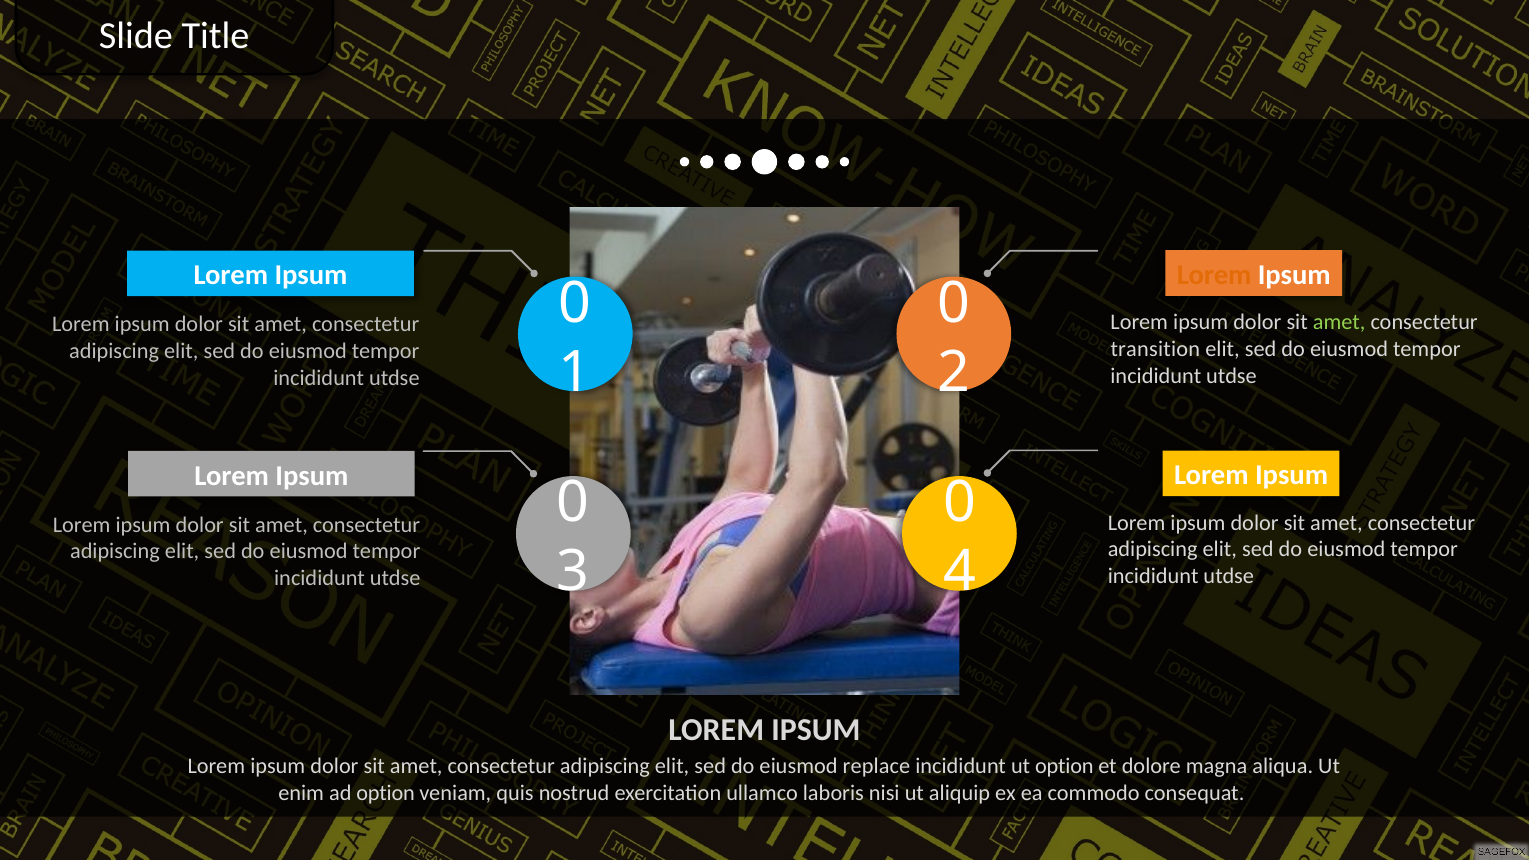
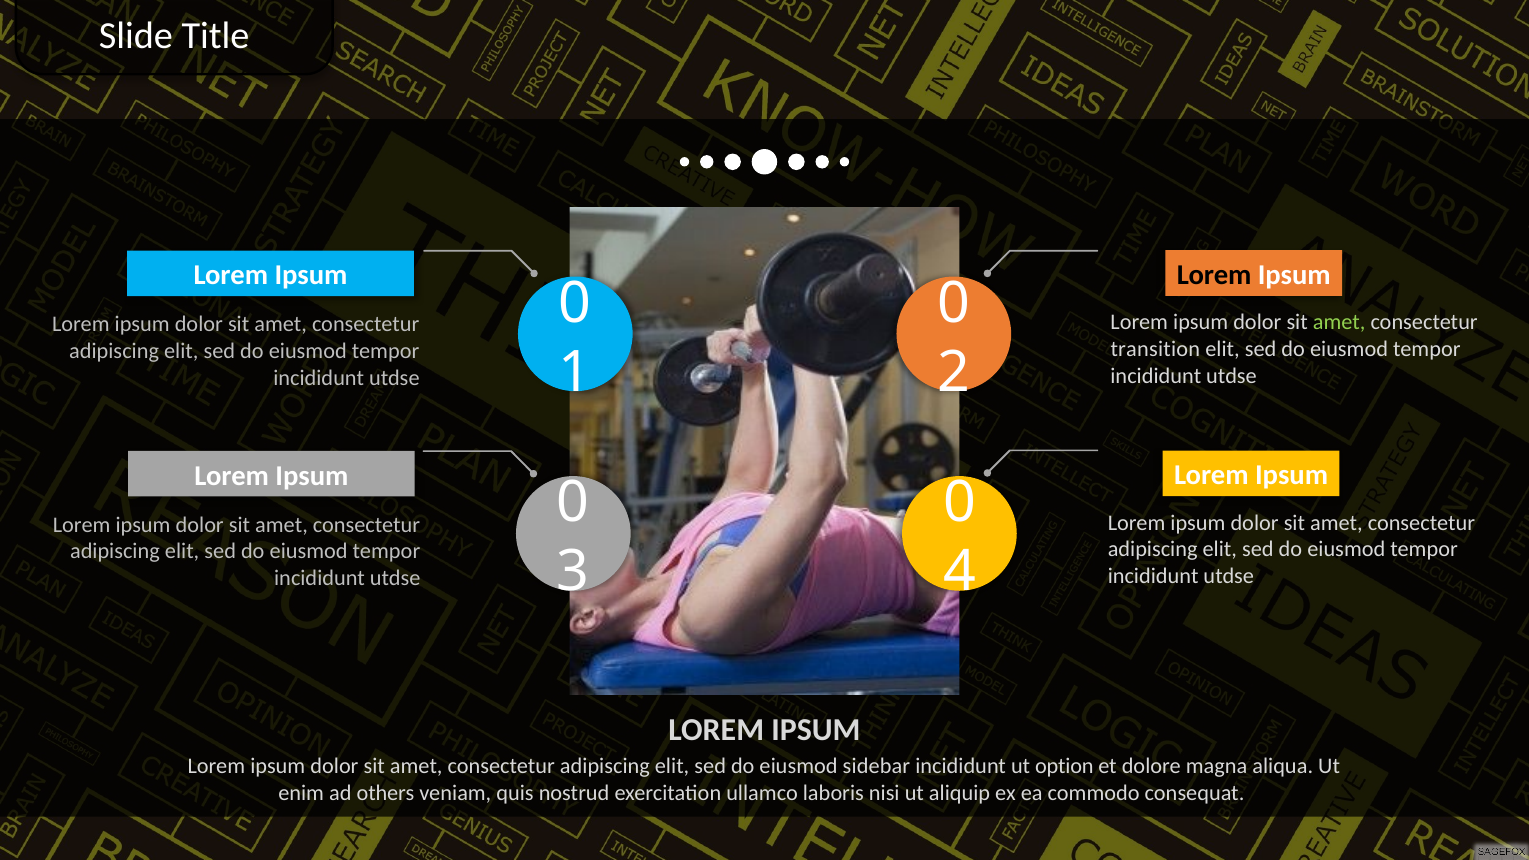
Lorem colour: orange -> black (1214, 275)
replace: replace -> sidebar (876, 766)
ad option: option -> others (386, 793)
